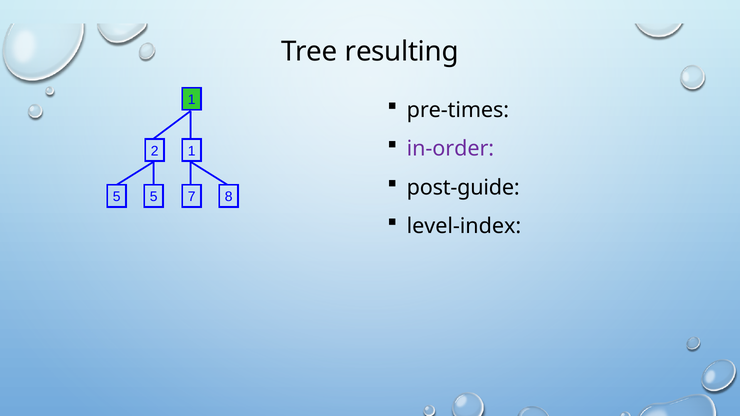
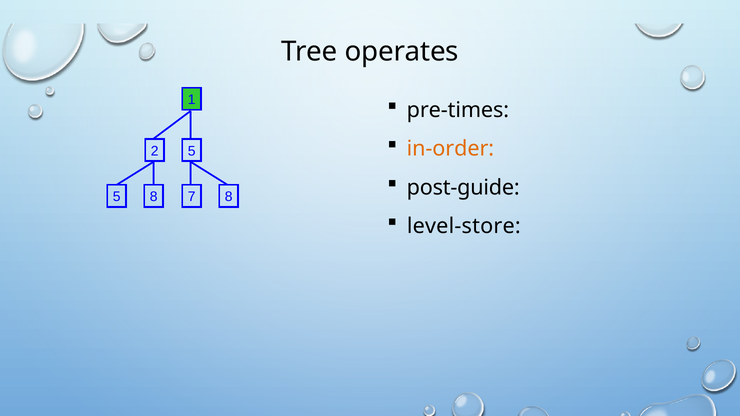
resulting: resulting -> operates (402, 52)
in-order colour: purple -> orange (450, 149)
2 1: 1 -> 5 (192, 151)
5 5: 5 -> 8 (154, 197)
level-index: level-index -> level-store (464, 226)
